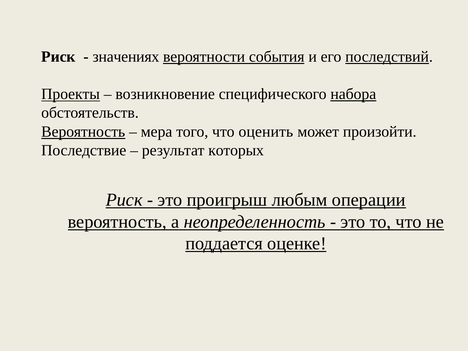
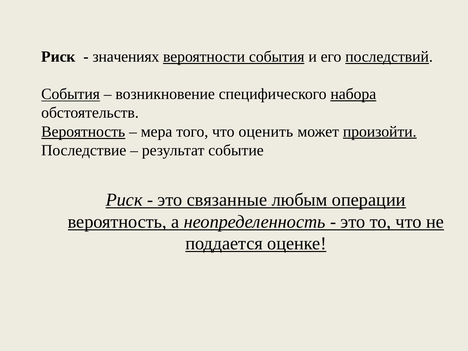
Проекты: Проекты -> События (71, 94)
произойти underline: none -> present (380, 132)
которых: которых -> событие (236, 150)
проигрыш: проигрыш -> связанные (227, 200)
